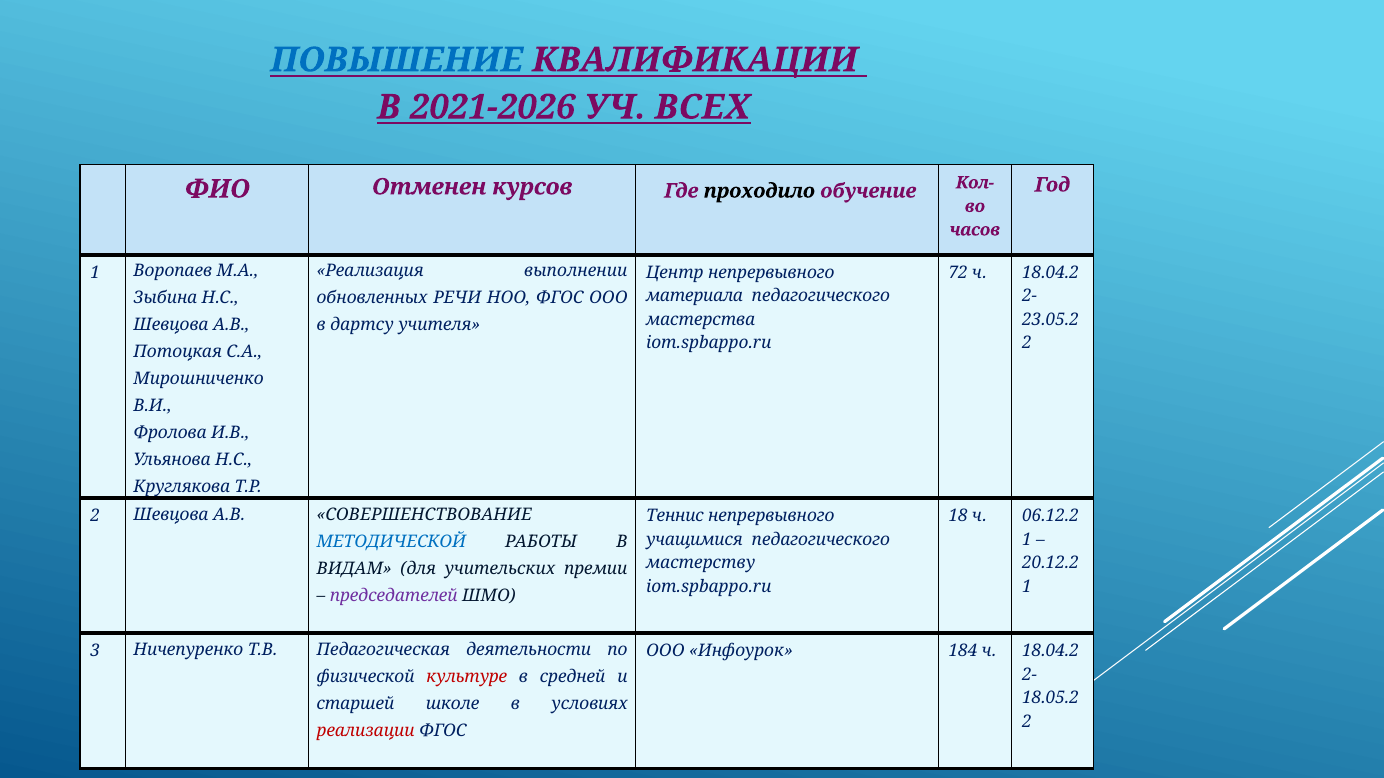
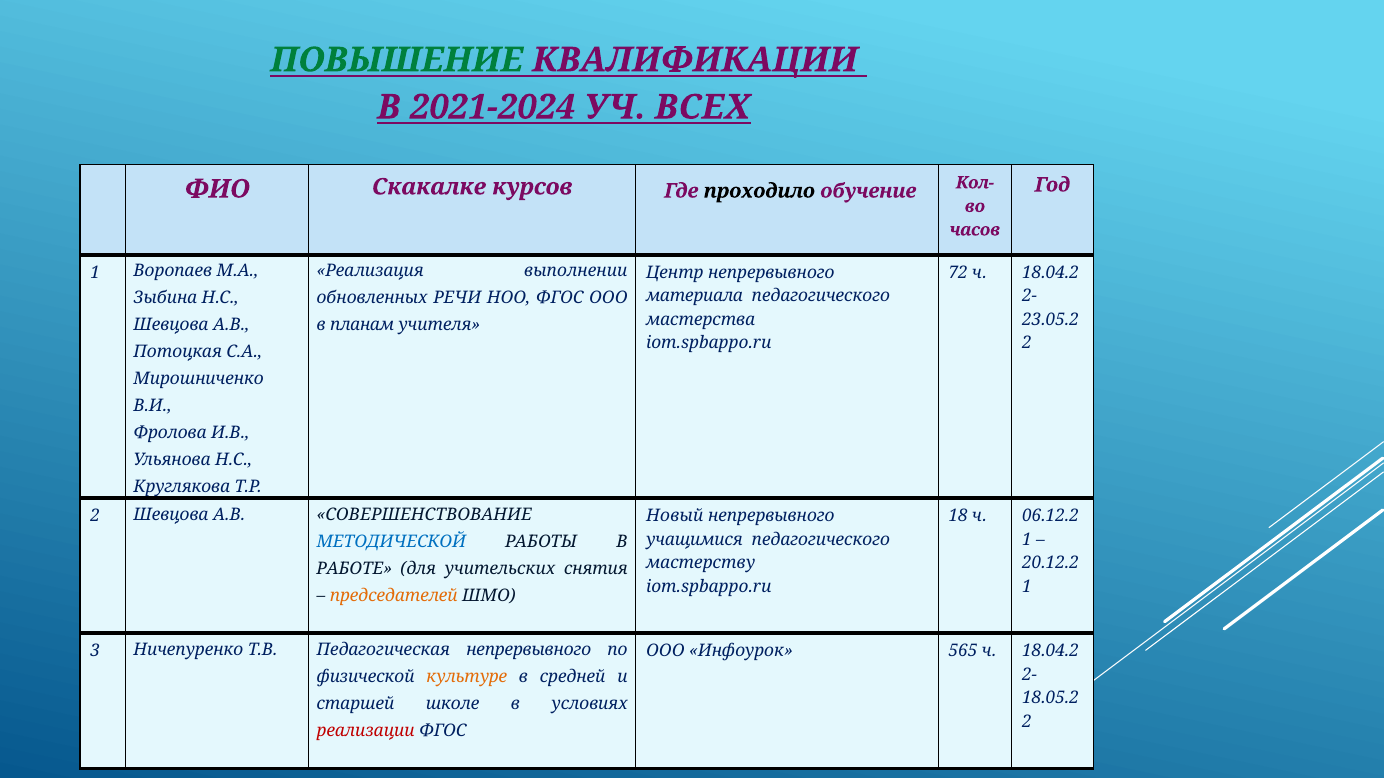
ПОВЫШЕНИЕ colour: blue -> green (397, 60)
2021-2026: 2021-2026 -> 2021-2024 (492, 107)
Отменен: Отменен -> Скакалке (429, 187)
дартсу: дартсу -> планам (362, 325)
Теннис: Теннис -> Новый (675, 516)
ВИДАМ: ВИДАМ -> РАБОТЕ (354, 569)
премии: премии -> снятия (596, 569)
председателей colour: purple -> orange (394, 596)
Педагогическая деятельности: деятельности -> непрервывного (529, 650)
184: 184 -> 565 (963, 652)
культуре colour: red -> orange (467, 677)
